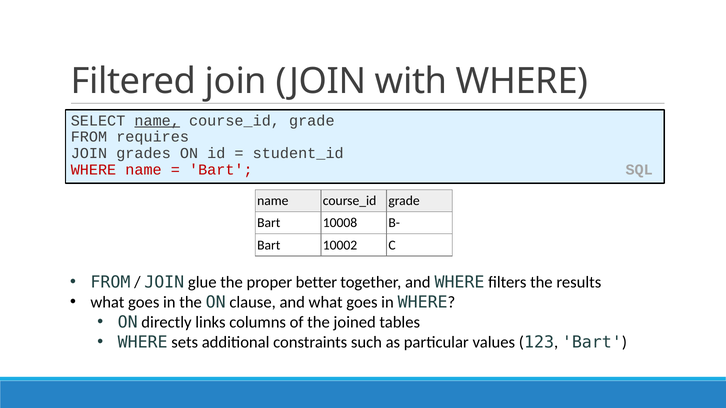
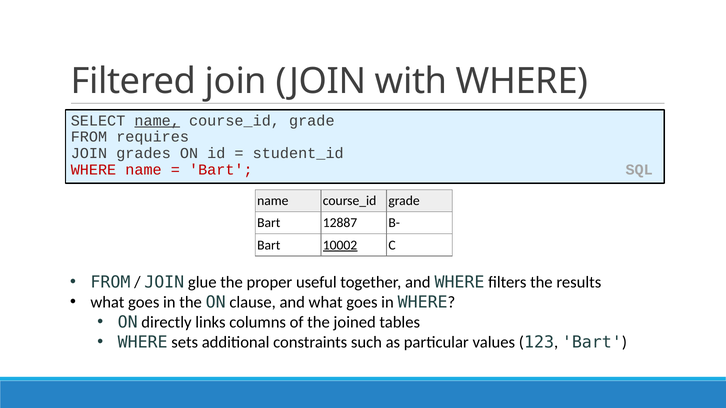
10008: 10008 -> 12887 (340, 223)
10002 underline: none -> present (340, 245)
better: better -> useful (316, 283)
